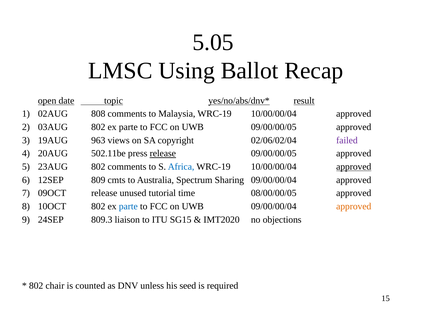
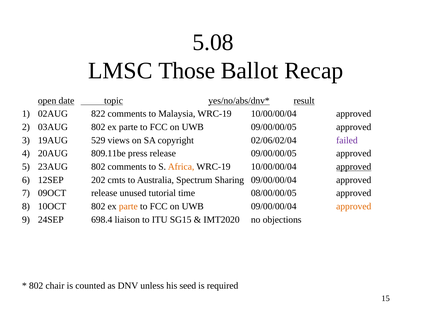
5.05: 5.05 -> 5.08 (213, 42)
Using: Using -> Those (187, 71)
808: 808 -> 822 (98, 114)
963: 963 -> 529 (98, 141)
502.11be: 502.11be -> 809.11be (108, 154)
release underline: present -> none (163, 154)
Africa colour: blue -> orange (181, 167)
809: 809 -> 202 (98, 180)
parte colour: blue -> orange (128, 207)
809.3: 809.3 -> 698.4 (102, 220)
